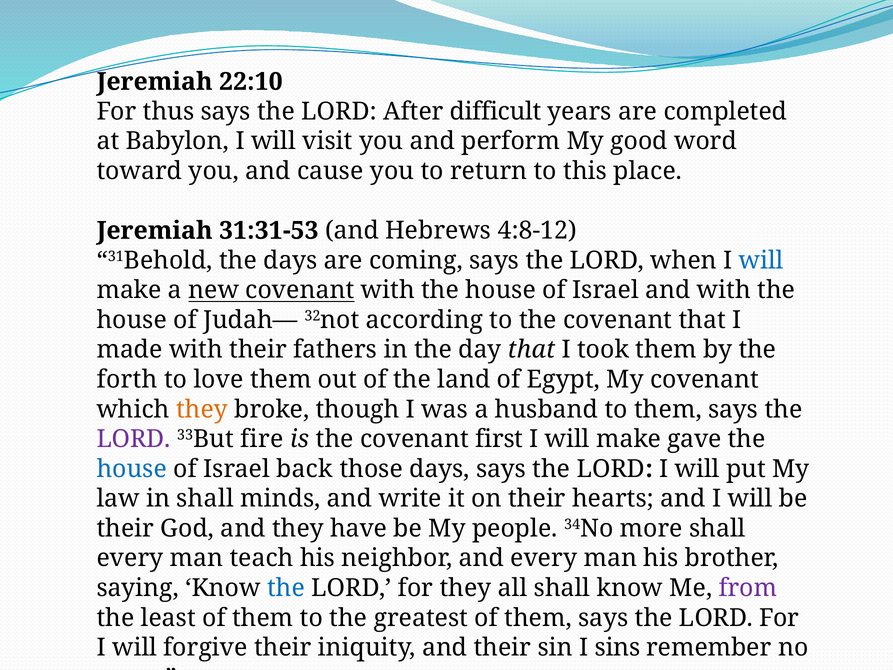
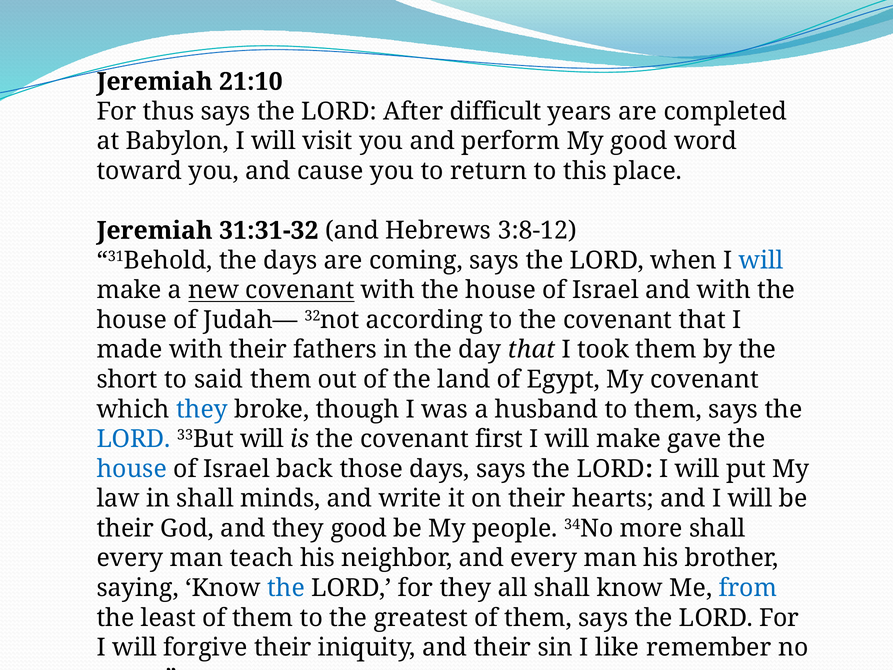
22:10: 22:10 -> 21:10 (251, 82)
31:31-53: 31:31-53 -> 31:31-32 (269, 231)
4:8-12: 4:8-12 -> 3:8-12 (537, 231)
forth: forth -> short (127, 379)
love: love -> said (219, 379)
they colour: orange -> blue (202, 409)
LORD colour: purple -> blue (134, 439)
33But fire: fire -> will (262, 439)
they have: have -> good (359, 528)
from colour: purple -> blue (748, 588)
sins: sins -> like (617, 647)
